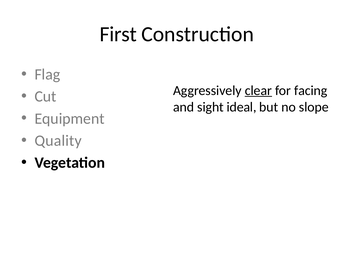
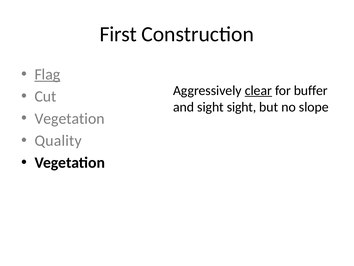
Flag underline: none -> present (47, 74)
facing: facing -> buffer (311, 90)
sight ideal: ideal -> sight (242, 107)
Equipment: Equipment -> Vegetation (70, 118)
